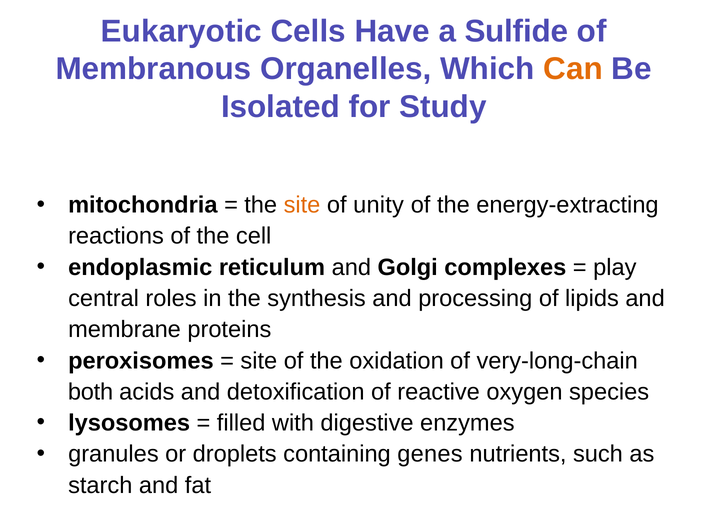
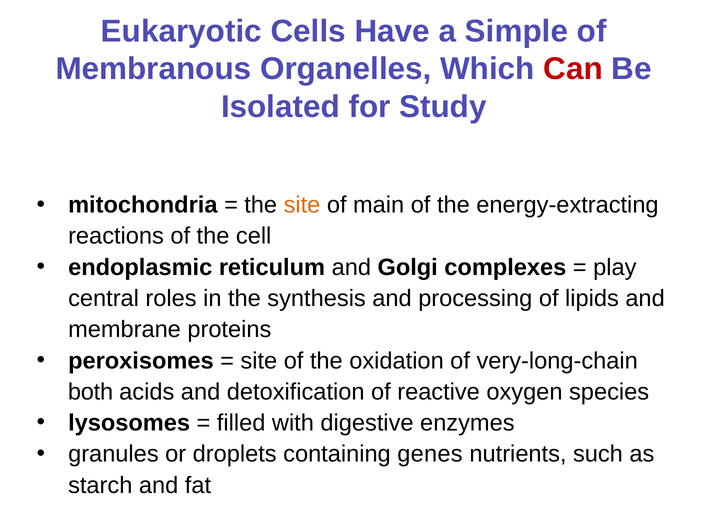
Sulfide: Sulfide -> Simple (516, 31)
Can colour: orange -> red (573, 69)
unity: unity -> main (379, 205)
